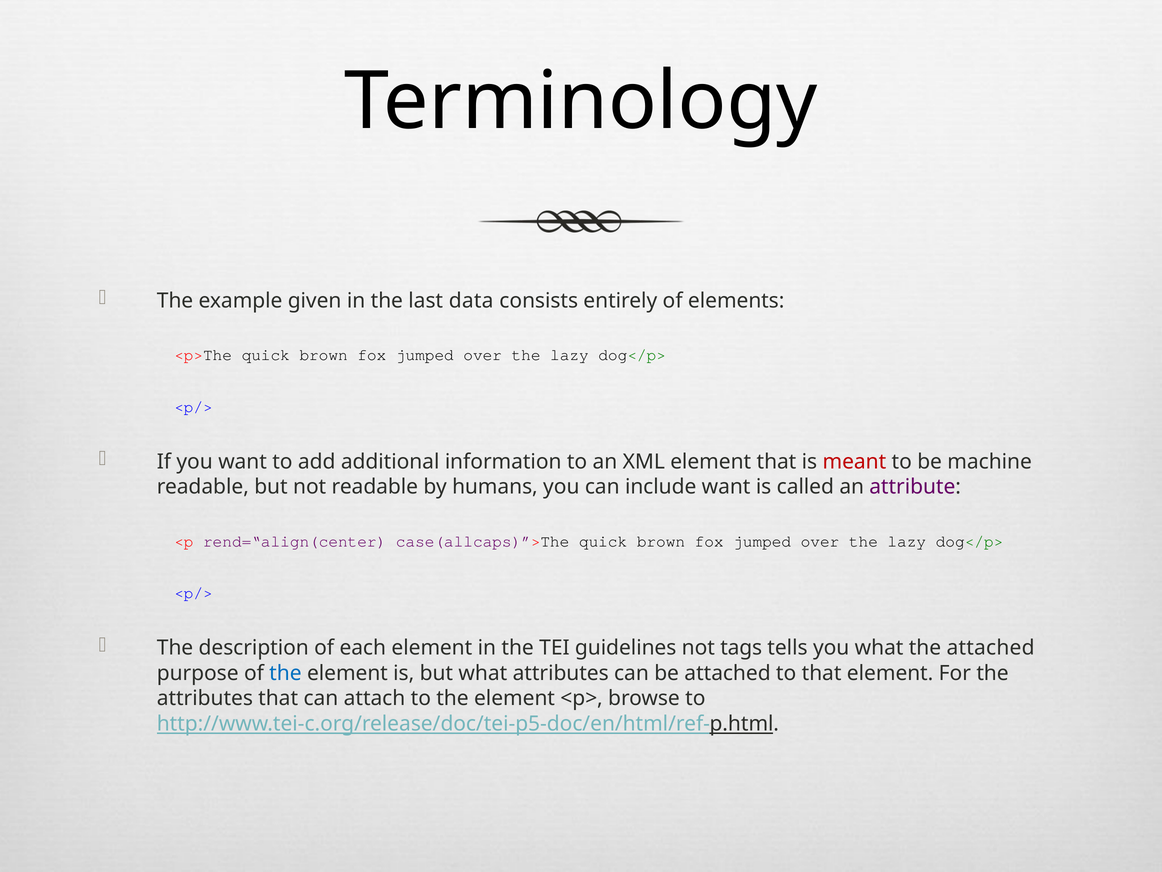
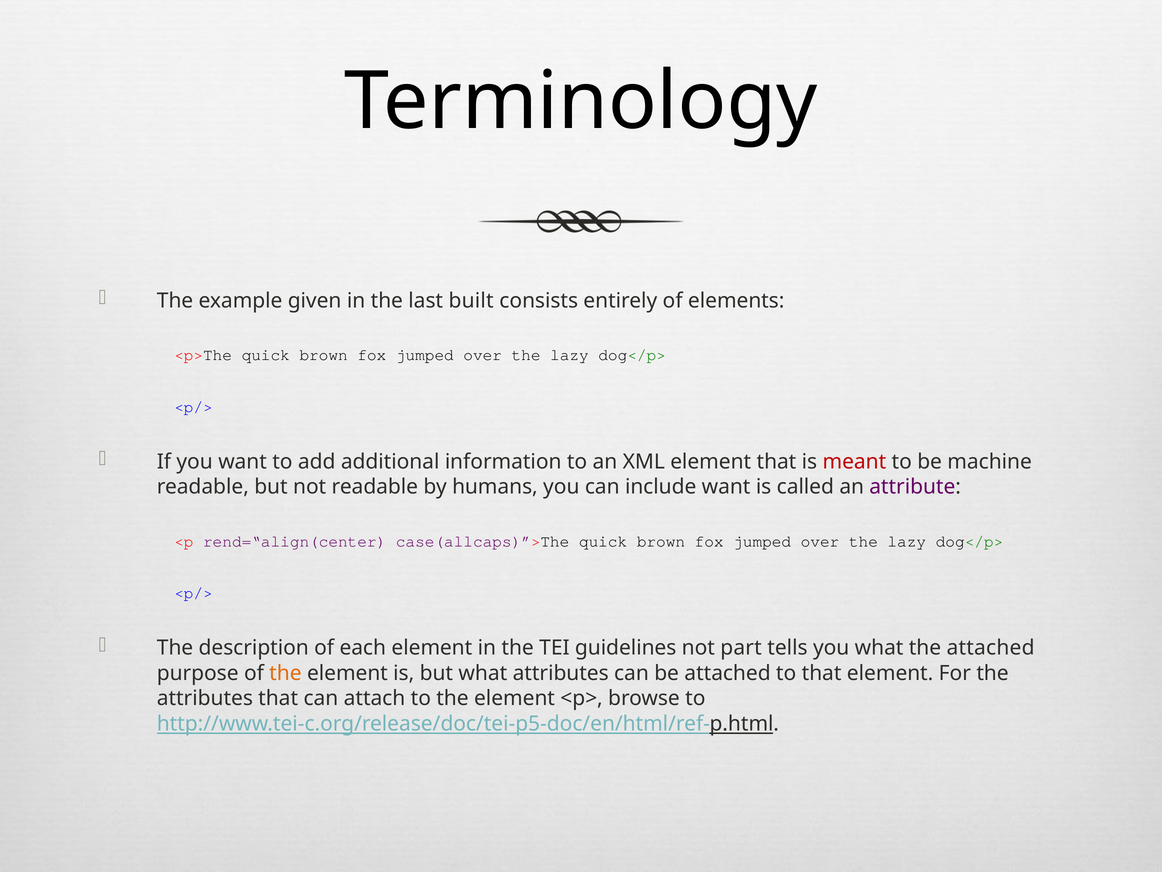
data: data -> built (471, 301)
tags: tags -> part (741, 648)
the colour: blue -> orange (285, 673)
